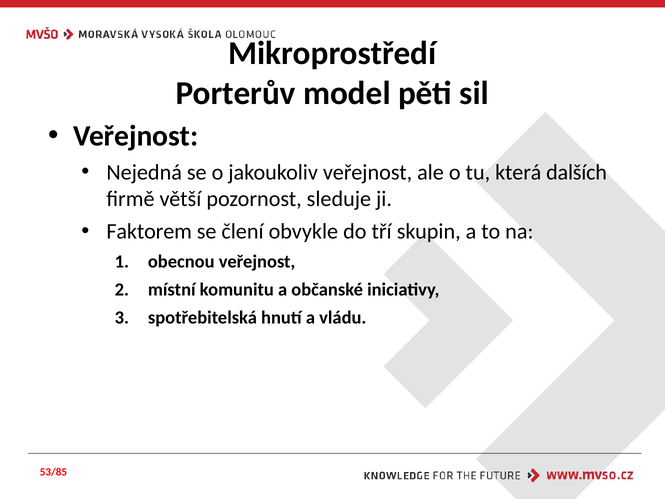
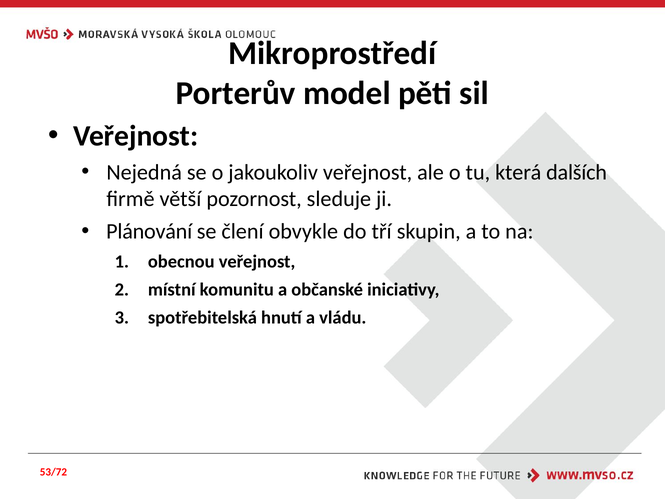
Faktorem: Faktorem -> Plánování (149, 231)
53/85: 53/85 -> 53/72 (53, 472)
